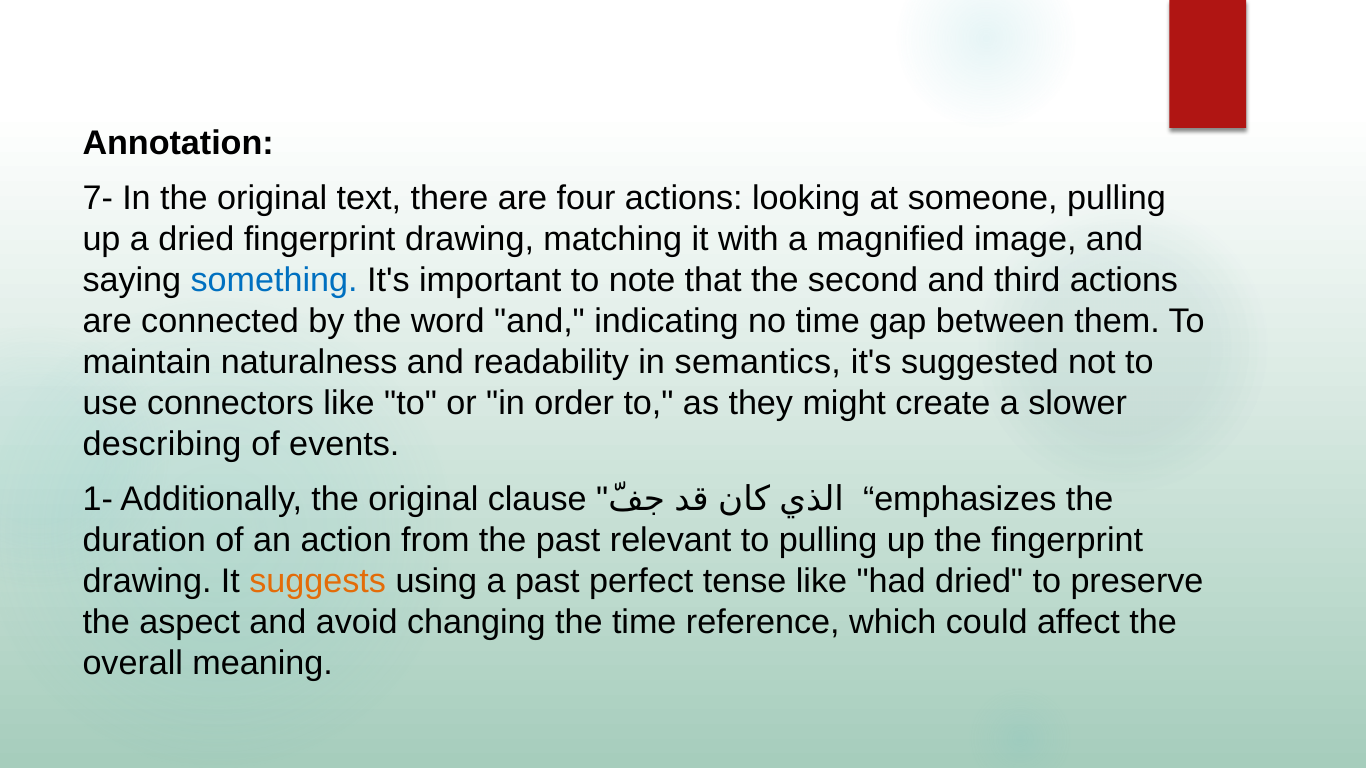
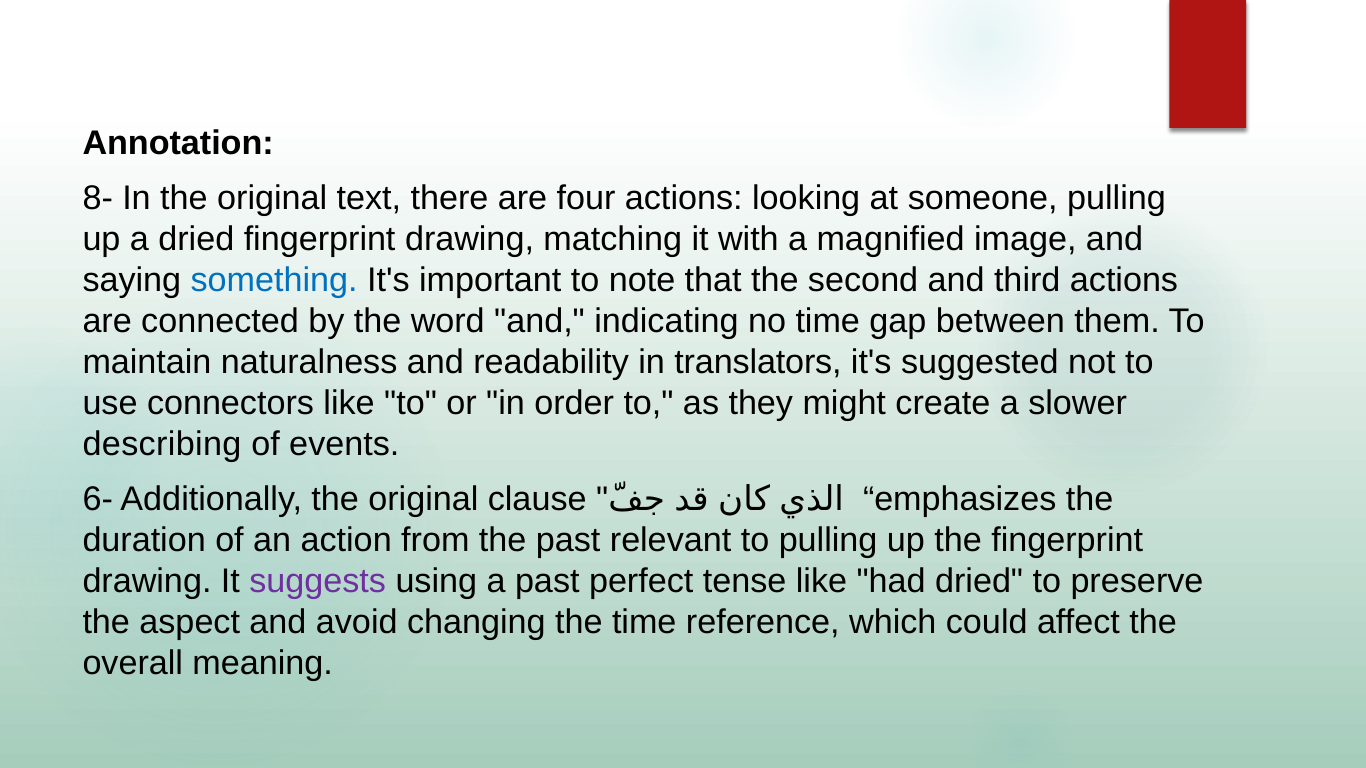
7-: 7- -> 8- (98, 198)
semantics: semantics -> translators (758, 362)
1-: 1- -> 6- (98, 499)
suggests colour: orange -> purple (318, 581)
